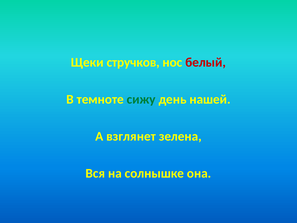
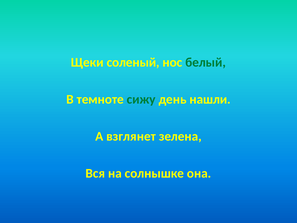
стручков: стручков -> соленый (133, 62)
белый colour: red -> green (206, 62)
нашей: нашей -> нашли (210, 99)
